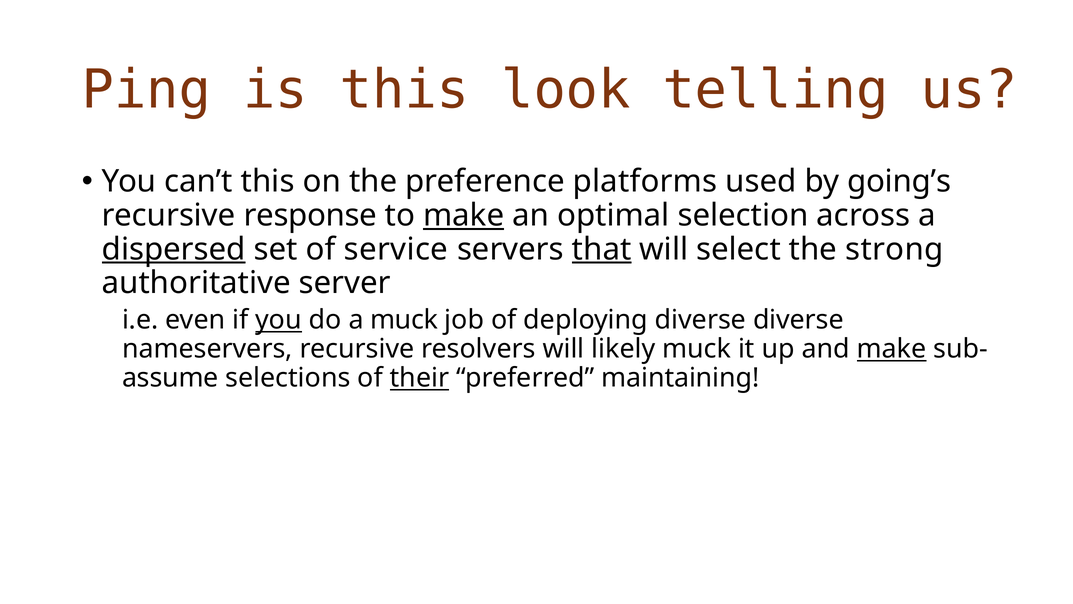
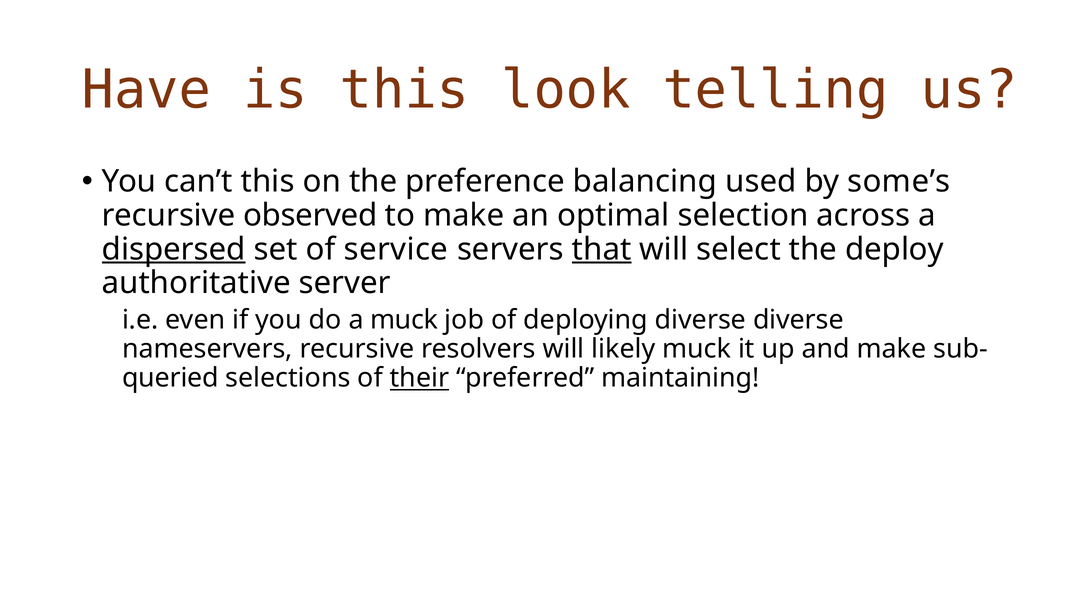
Ping: Ping -> Have (146, 90)
platforms: platforms -> balancing (645, 181)
going’s: going’s -> some’s (899, 181)
response: response -> observed (310, 215)
make underline: present -> none (464, 215)
strong: strong -> deploy (895, 249)
you underline: present -> none (279, 320)
make underline: present -> none (892, 349)
assume: assume -> queried (170, 378)
